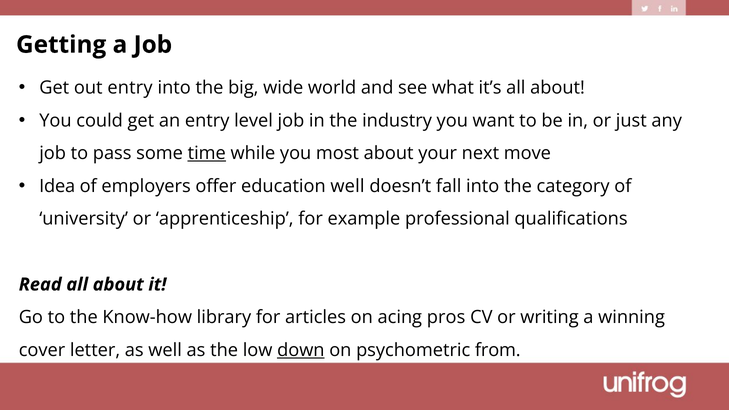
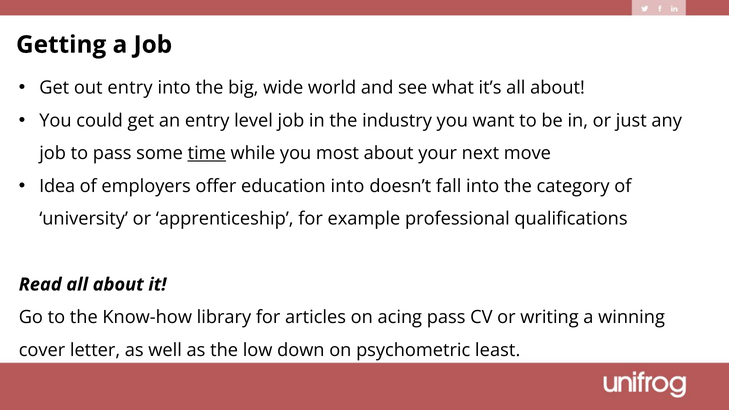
education well: well -> into (347, 186)
acing pros: pros -> pass (446, 317)
down underline: present -> none (301, 350)
from: from -> least (498, 350)
